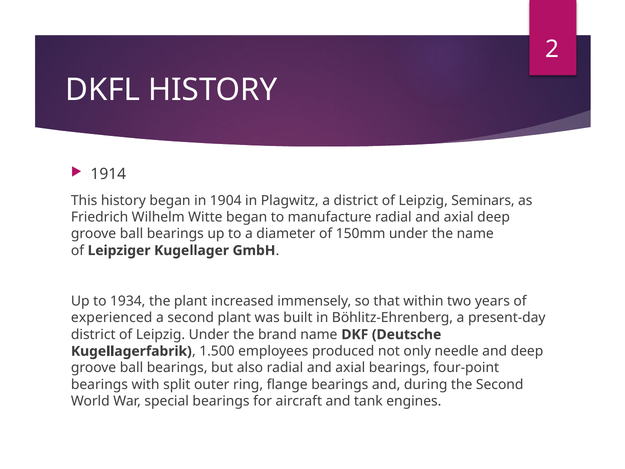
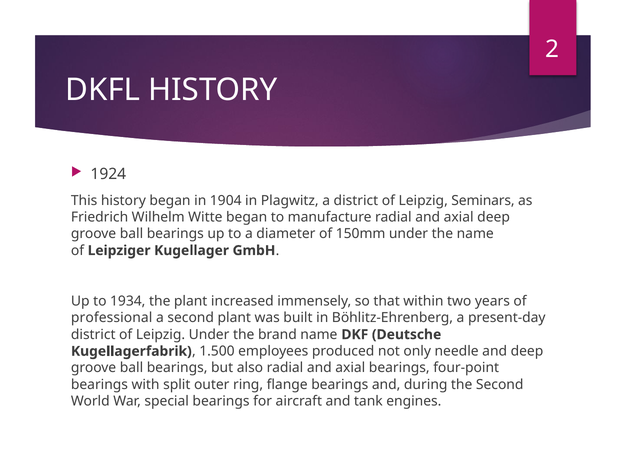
1914: 1914 -> 1924 (108, 174)
experienced: experienced -> professional (112, 318)
